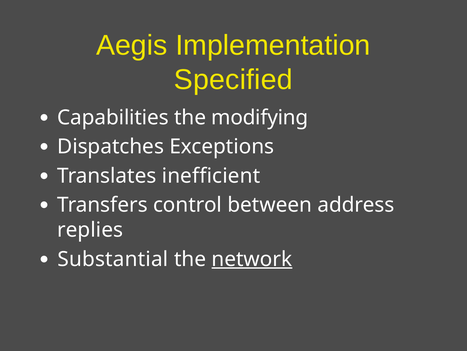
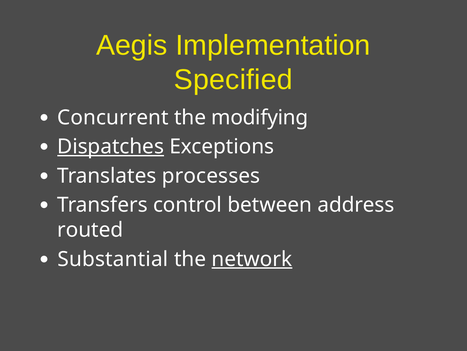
Capabilities: Capabilities -> Concurrent (113, 117)
Dispatches underline: none -> present (111, 146)
inefficient: inefficient -> processes (211, 176)
replies: replies -> routed (90, 230)
